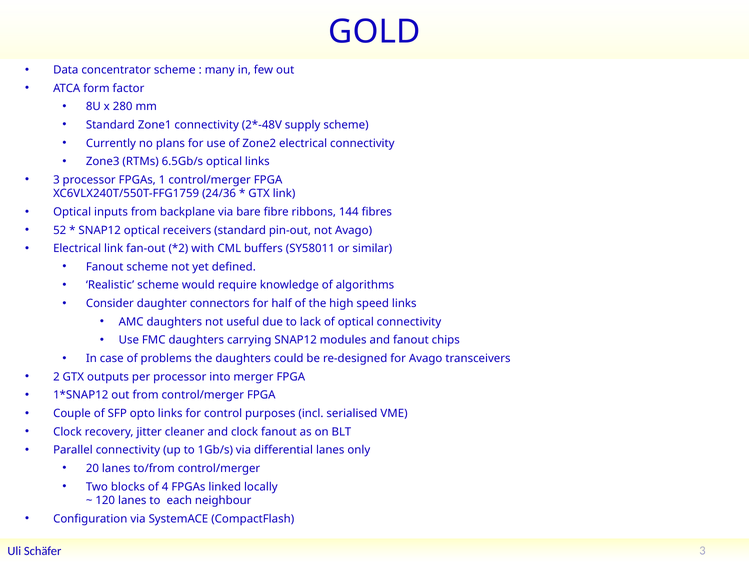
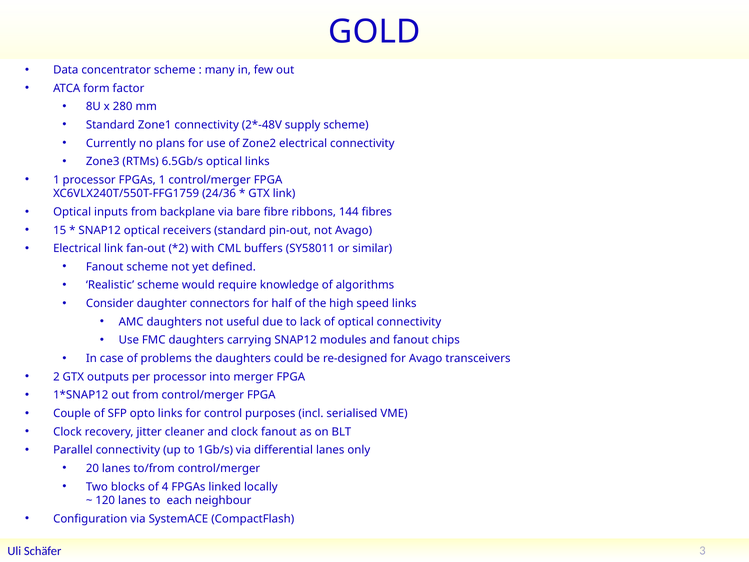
3: 3 -> 1 (56, 180)
52: 52 -> 15 (60, 230)
